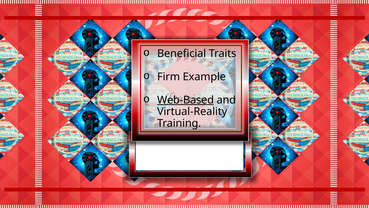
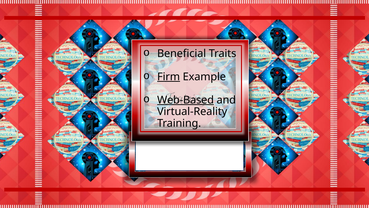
Firm underline: none -> present (169, 77)
